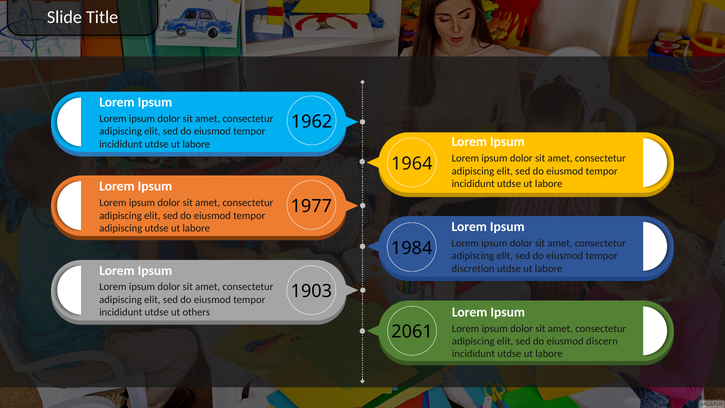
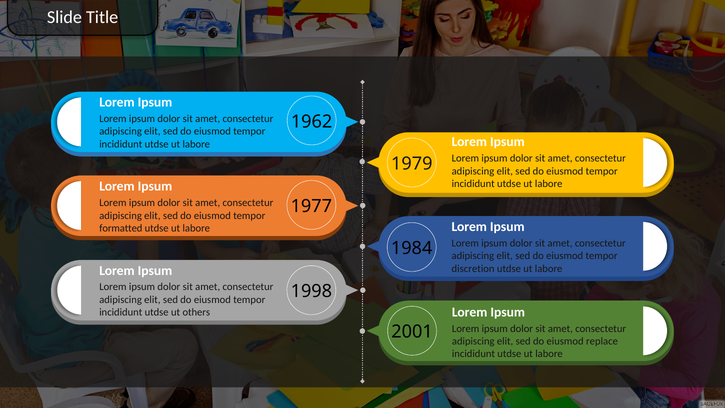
1964: 1964 -> 1979 (412, 164)
adipiscing: adipiscing -> formatted (121, 228)
1903: 1903 -> 1998 (311, 291)
2061: 2061 -> 2001 (412, 332)
discern: discern -> replace (602, 341)
